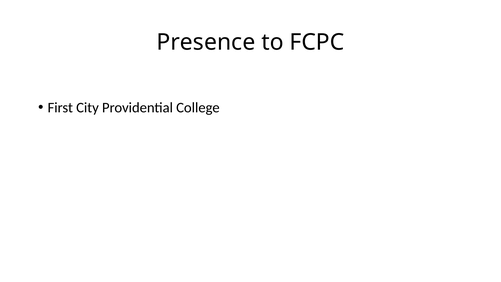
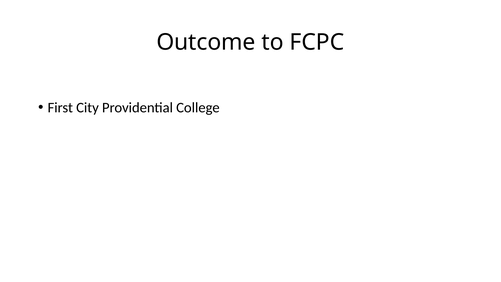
Presence: Presence -> Outcome (206, 42)
